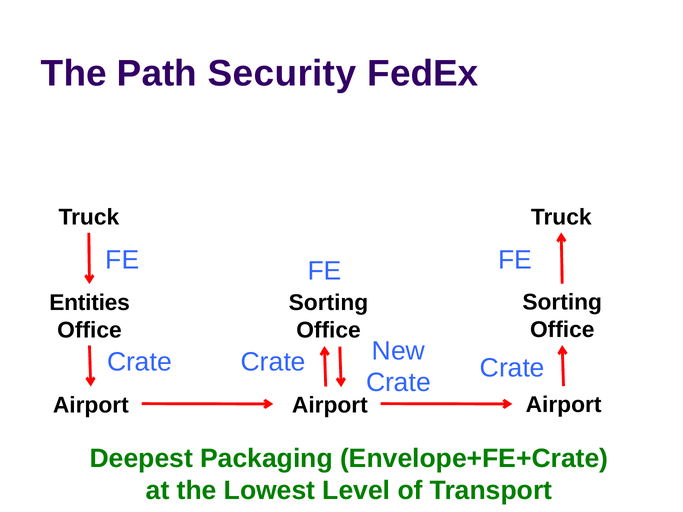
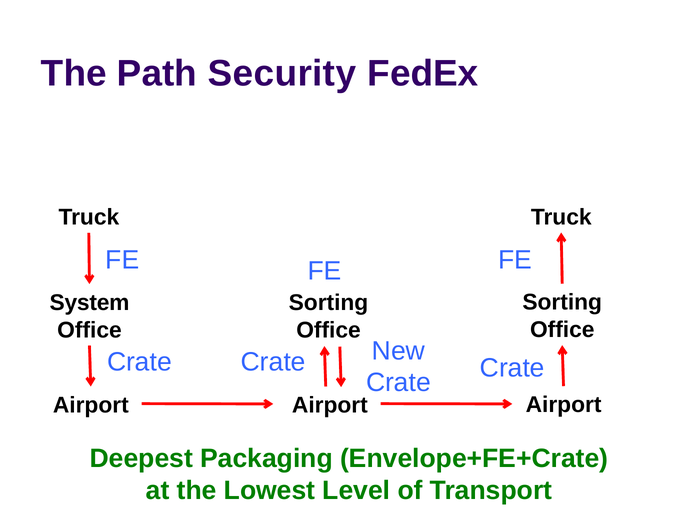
Entities: Entities -> System (90, 303)
